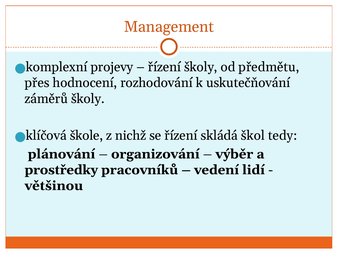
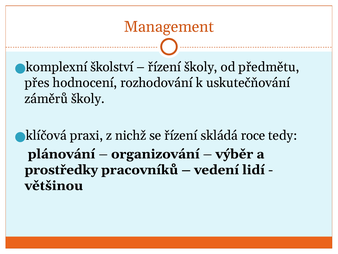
projevy: projevy -> školství (112, 67)
škole: škole -> praxi (86, 135)
škol: škol -> roce (253, 135)
